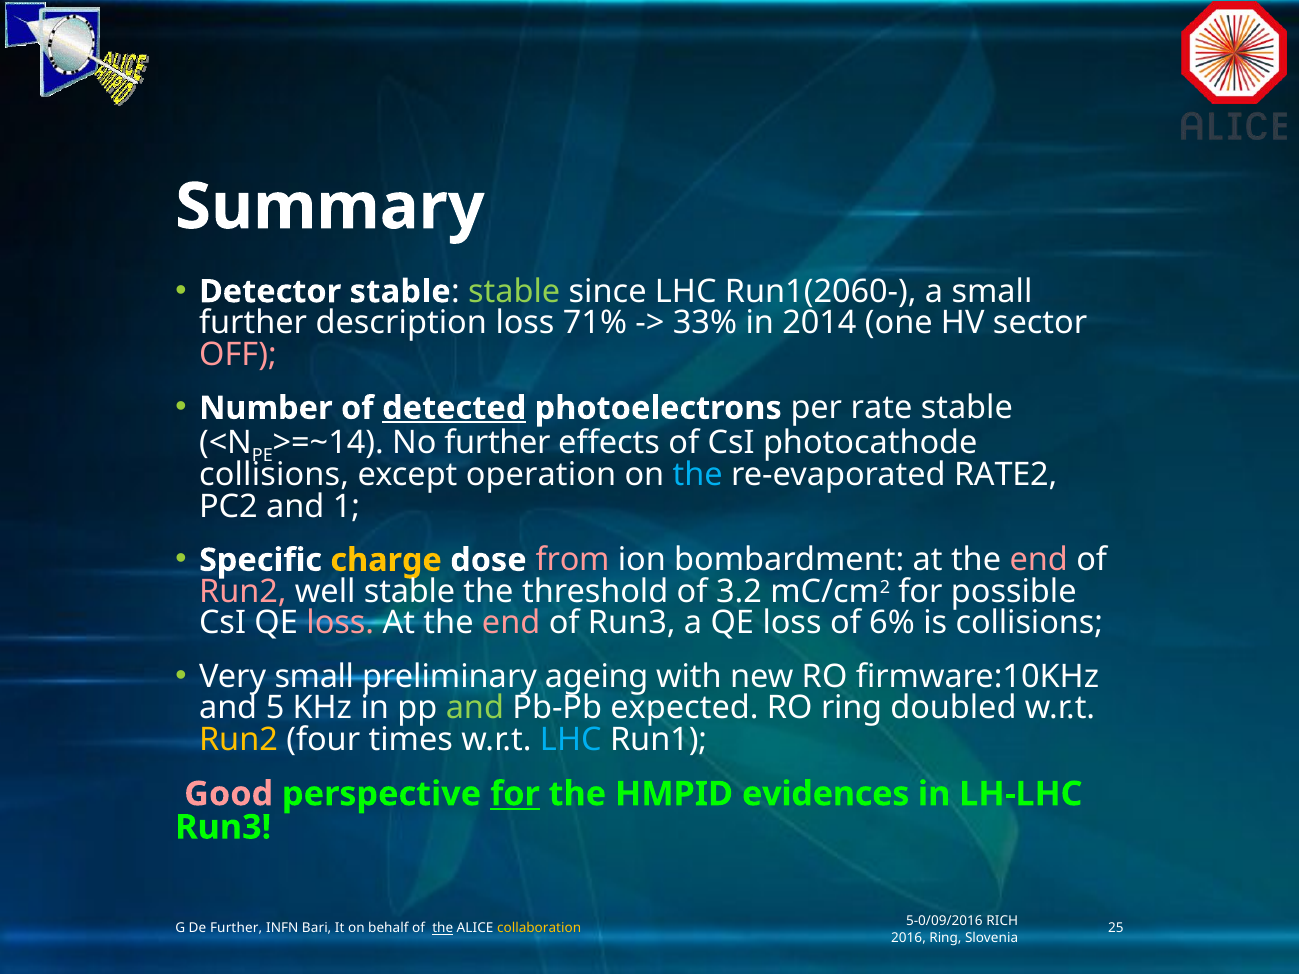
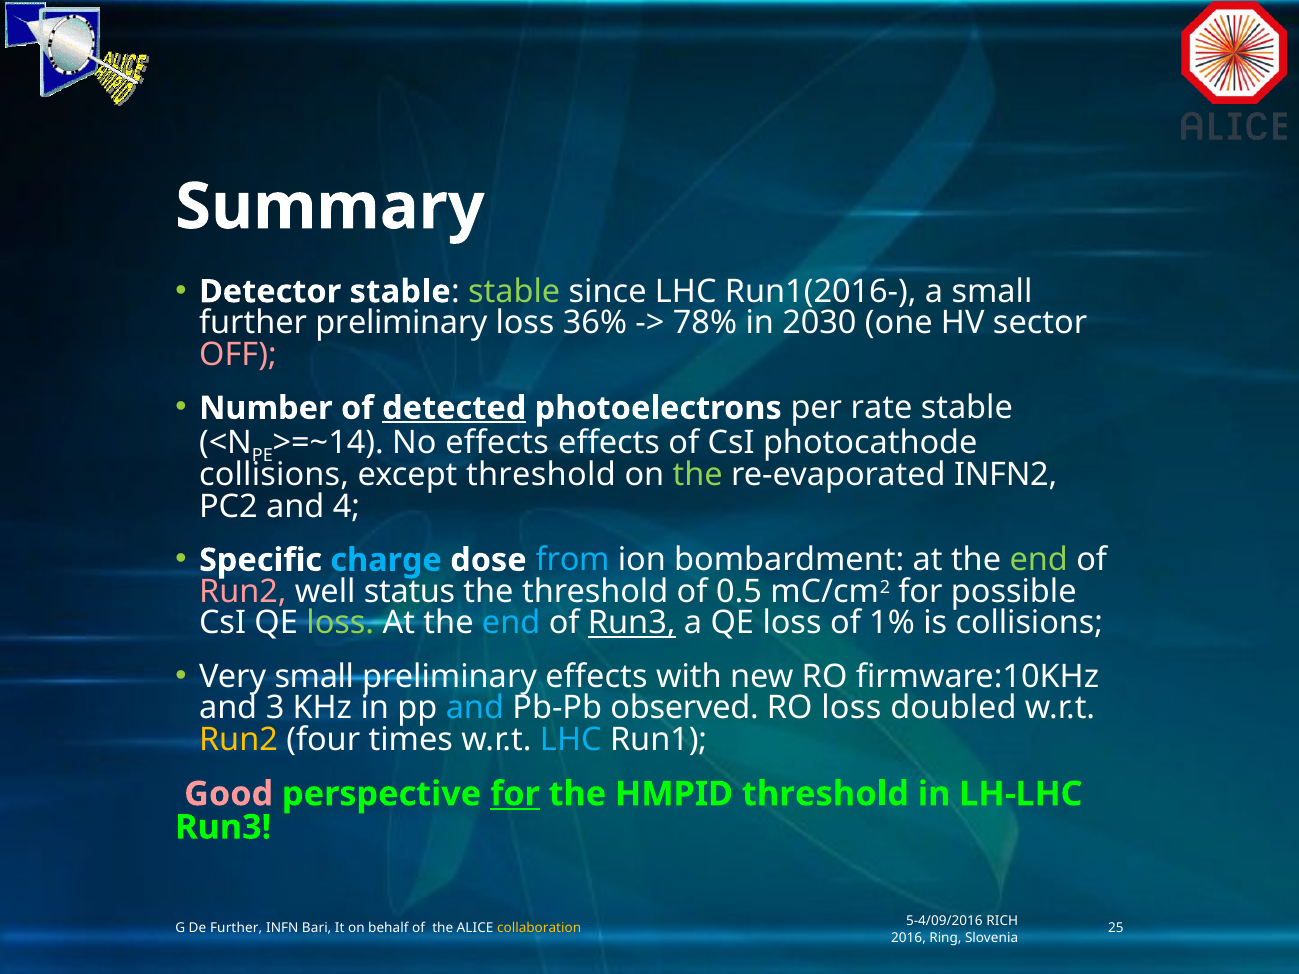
Run1(2060-: Run1(2060- -> Run1(2016- (821, 292)
further description: description -> preliminary (401, 323)
71%: 71% -> 36% (595, 323)
33%: 33% -> 78% (705, 323)
2014: 2014 -> 2030 (819, 323)
No further: further -> effects (497, 443)
except operation: operation -> threshold (541, 475)
the colour: light blue -> light green (698, 475)
RATE2: RATE2 -> INFN2 (1006, 475)
1: 1 -> 4 (346, 507)
charge colour: yellow -> light blue (386, 560)
from colour: pink -> light blue (573, 560)
end colour: pink -> light green (1039, 560)
well stable: stable -> status (410, 592)
3.2: 3.2 -> 0.5 (739, 592)
loss colour: pink -> light green (340, 623)
end colour: pink -> light blue (511, 623)
Run3 underline: none -> present (632, 623)
6%: 6% -> 1% (892, 623)
preliminary ageing: ageing -> effects (596, 677)
5: 5 -> 3 (275, 708)
and colour: light green -> light blue (475, 708)
expected: expected -> observed (685, 708)
RO ring: ring -> loss (851, 708)
HMPID evidences: evidences -> threshold (825, 794)
5-0/09/2016: 5-0/09/2016 -> 5-4/09/2016 (944, 922)
the underline: present -> none (443, 929)
